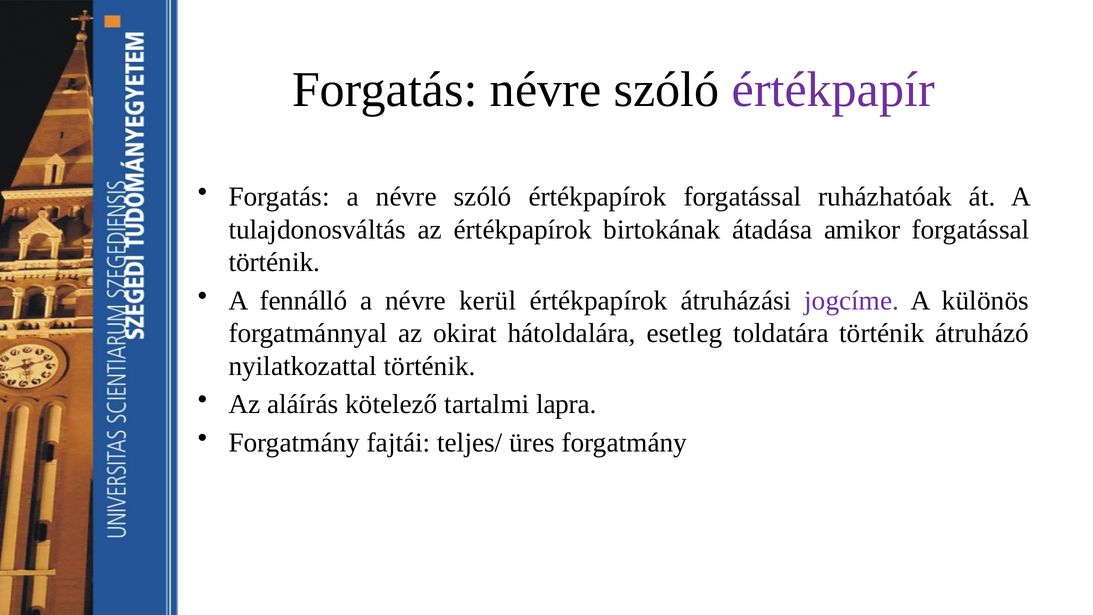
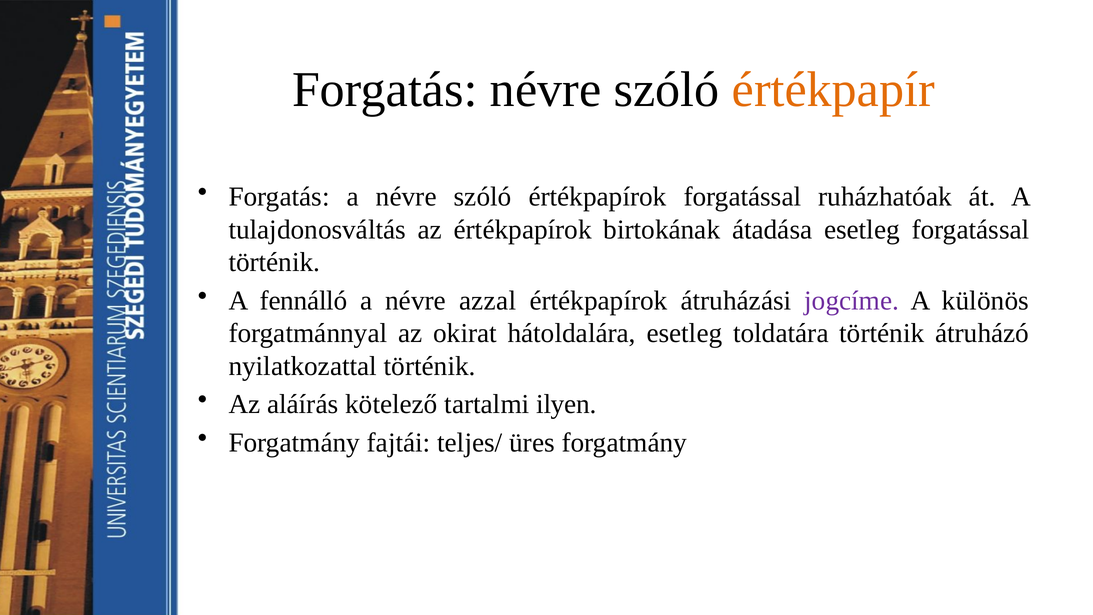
értékpapír colour: purple -> orange (833, 90)
átadása amikor: amikor -> esetleg (862, 229)
kerül: kerül -> azzal (488, 300)
lapra: lapra -> ilyen (566, 404)
